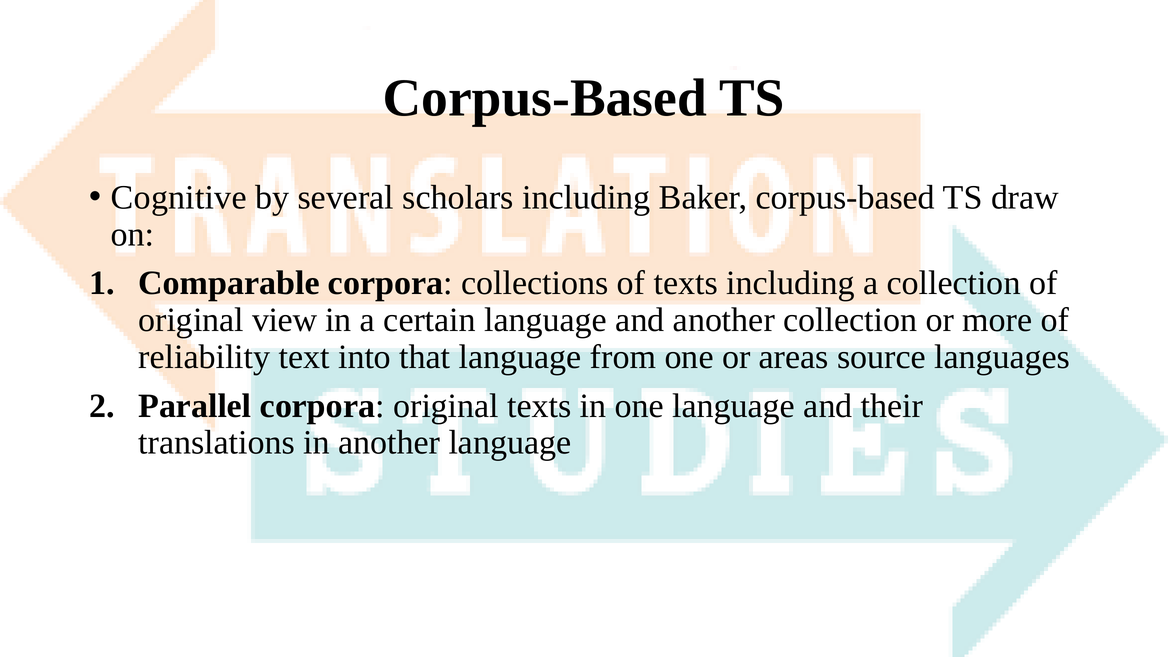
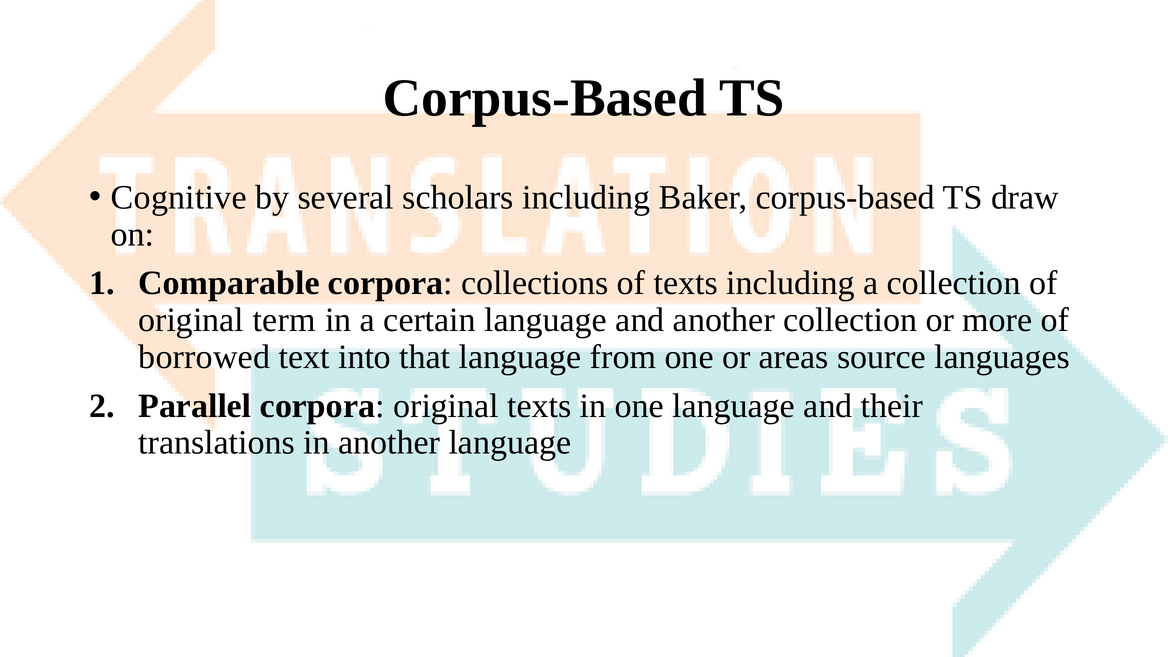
view: view -> term (284, 320)
reliability: reliability -> borrowed (204, 357)
